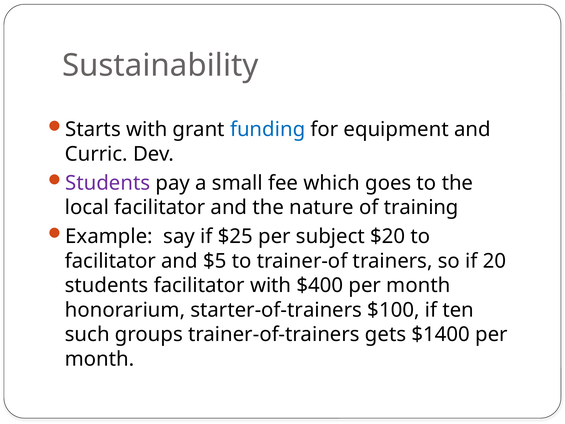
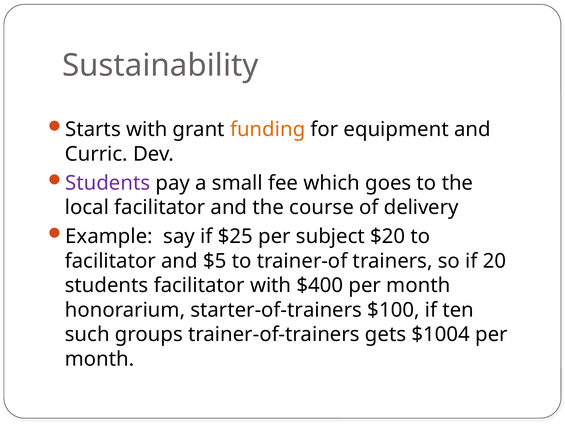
funding colour: blue -> orange (268, 129)
nature: nature -> course (322, 207)
training: training -> delivery (421, 207)
$1400: $1400 -> $1004 (441, 334)
